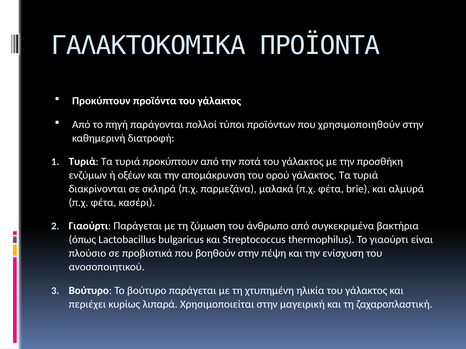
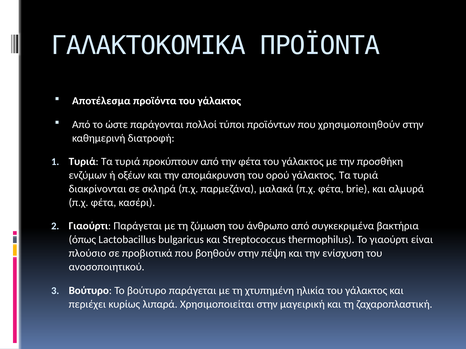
Προκύπτουν: Προκύπτουν -> Αποτέλεσμα (101, 101)
πηγή: πηγή -> ώστε (117, 125)
την ποτά: ποτά -> φέτα (250, 162)
